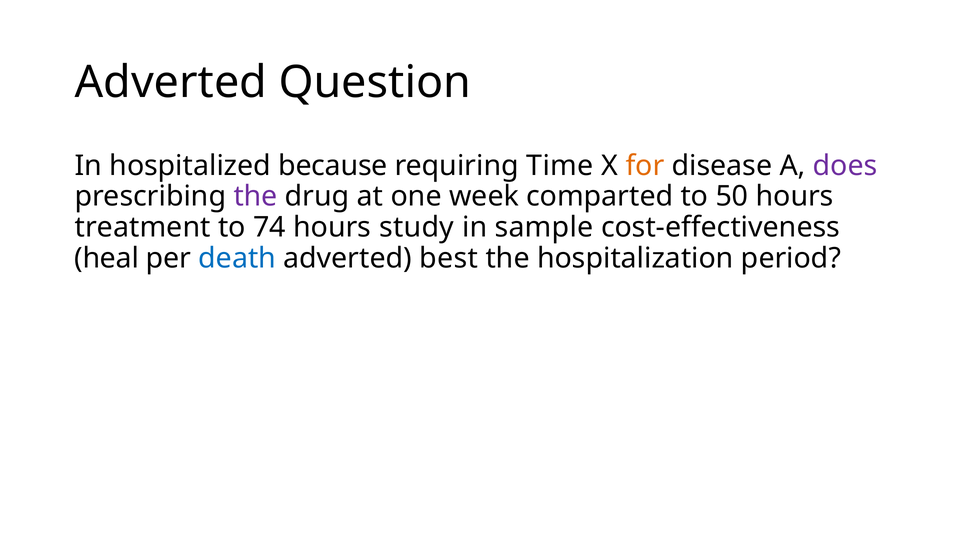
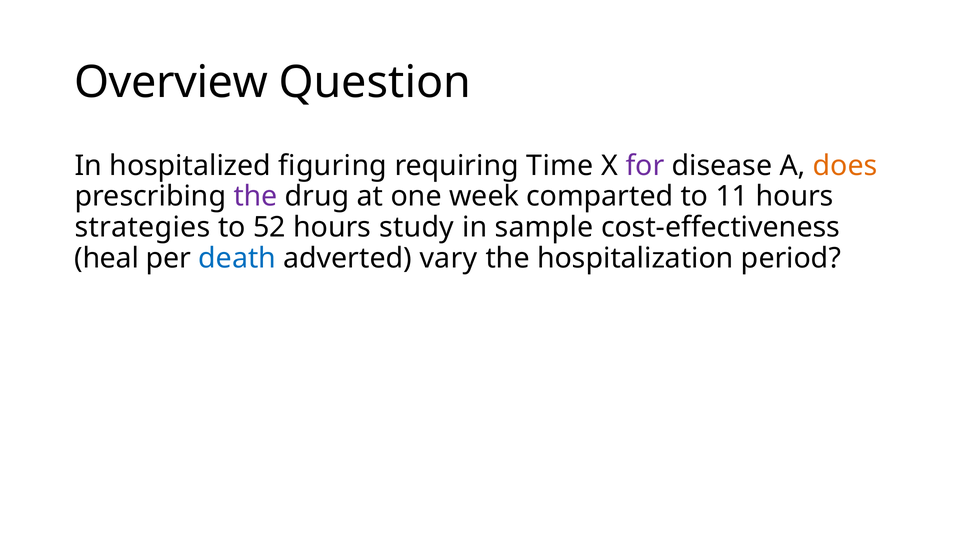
Adverted: Adverted -> Overview (171, 82)
because: because -> figuring (333, 166)
for colour: orange -> purple (645, 166)
does colour: purple -> orange (845, 166)
50: 50 -> 11 (732, 197)
treatment: treatment -> strategies (143, 227)
74: 74 -> 52 (269, 227)
best: best -> vary (449, 258)
